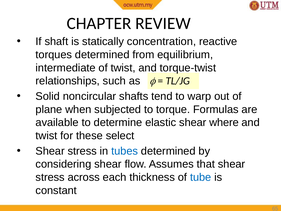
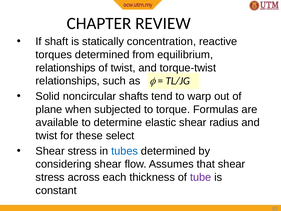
intermediate: intermediate -> relationships (66, 68)
where: where -> radius (224, 122)
tube colour: blue -> purple (201, 177)
